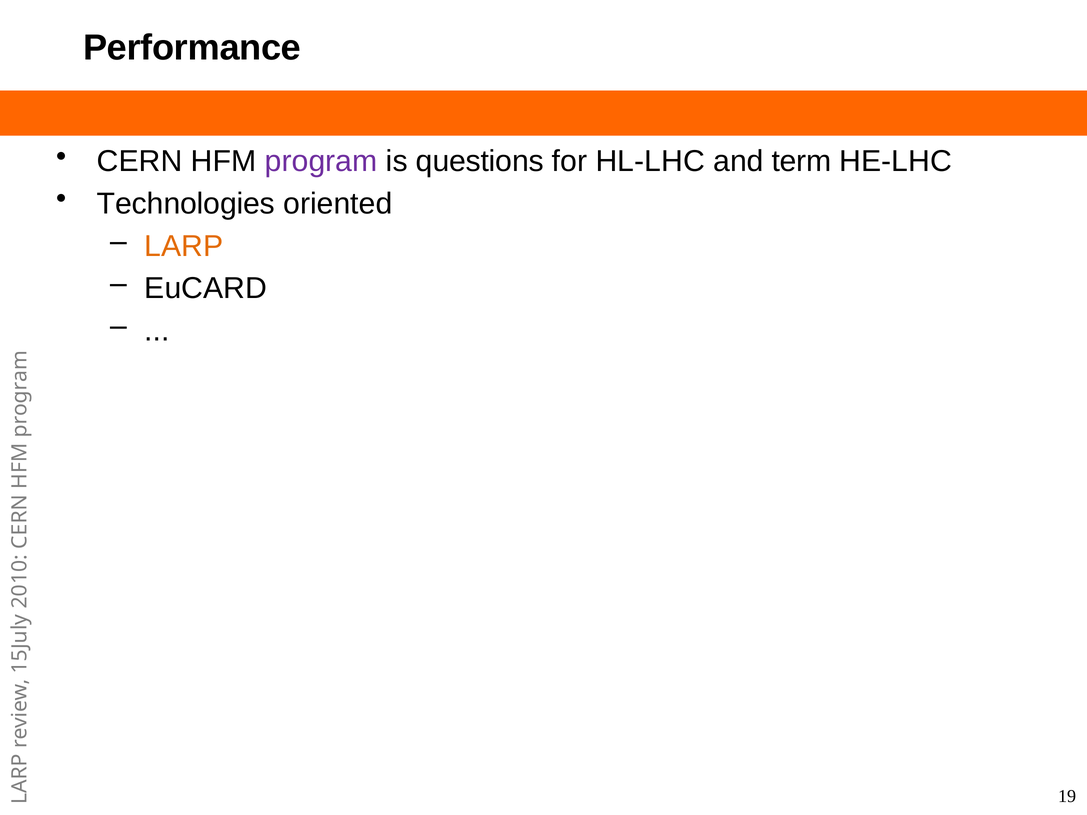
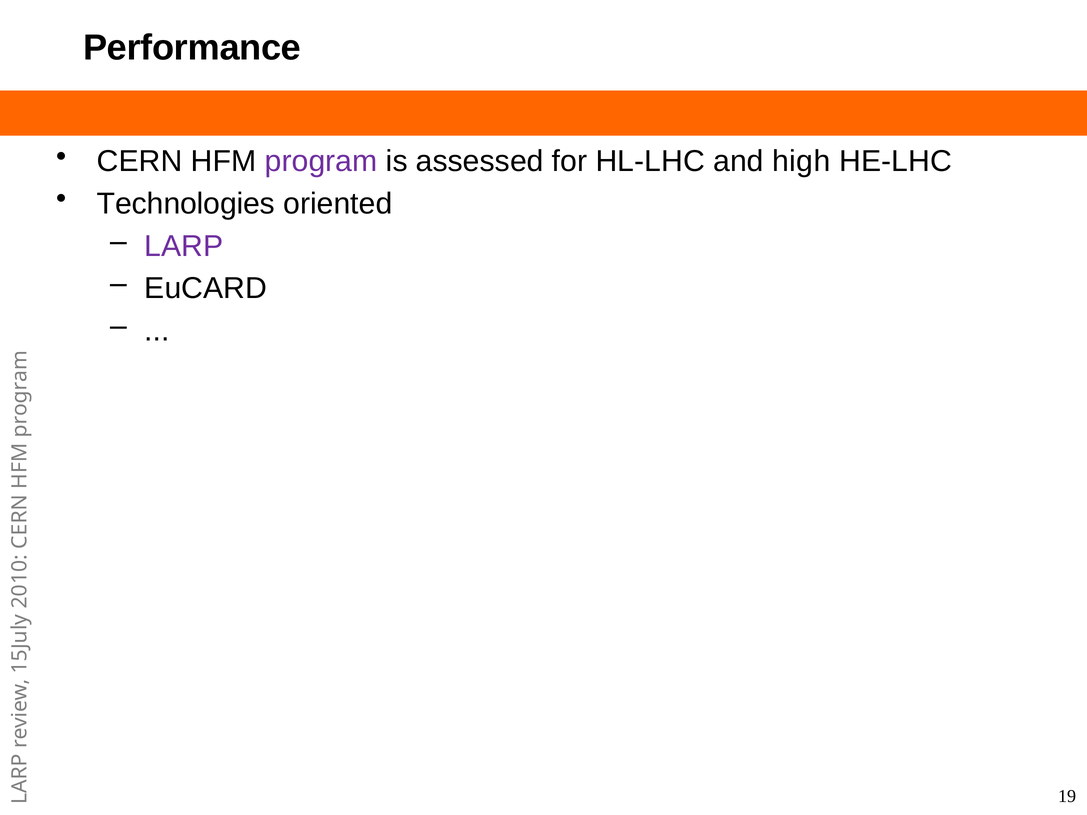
questions: questions -> assessed (480, 162)
term: term -> high (801, 162)
LARP colour: orange -> purple (184, 246)
